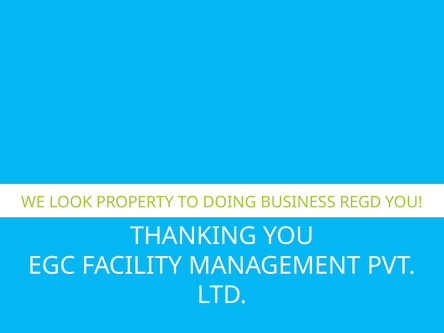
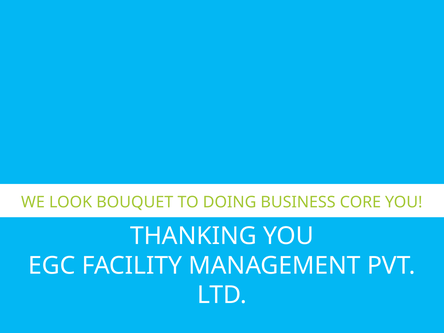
PROPERTY: PROPERTY -> BOUQUET (135, 202)
REGD: REGD -> CORE (360, 202)
